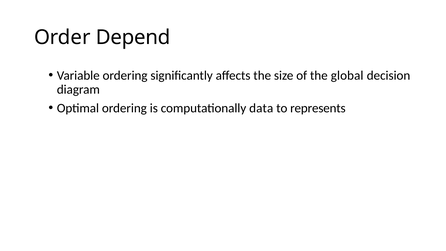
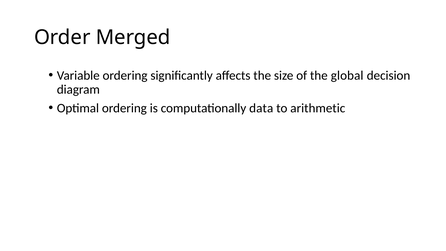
Depend: Depend -> Merged (133, 37)
represents: represents -> arithmetic (318, 108)
